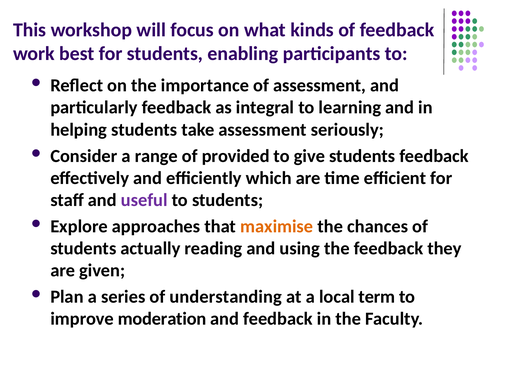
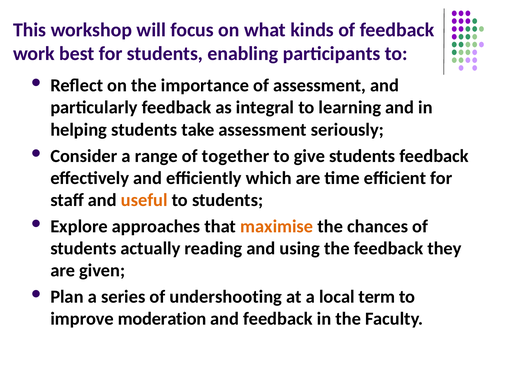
provided: provided -> together (236, 156)
useful colour: purple -> orange (144, 200)
understanding: understanding -> undershooting (226, 297)
